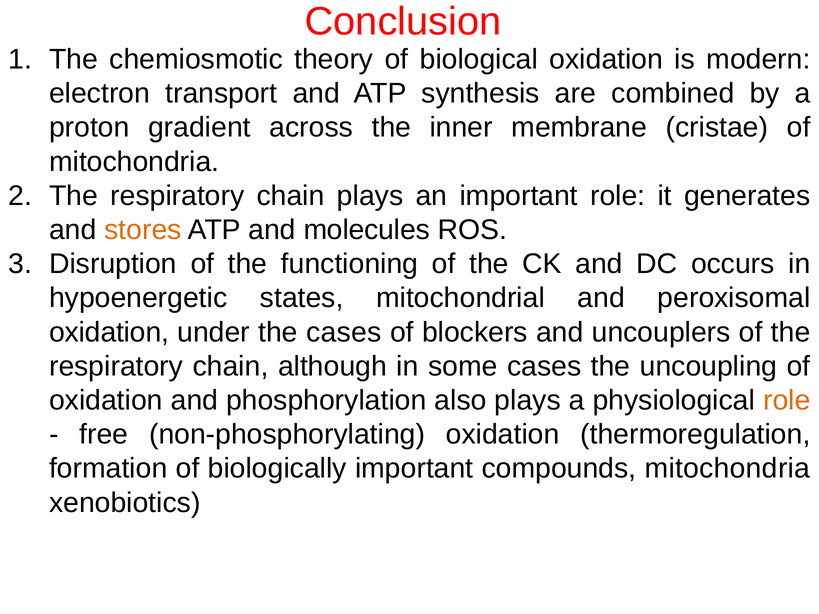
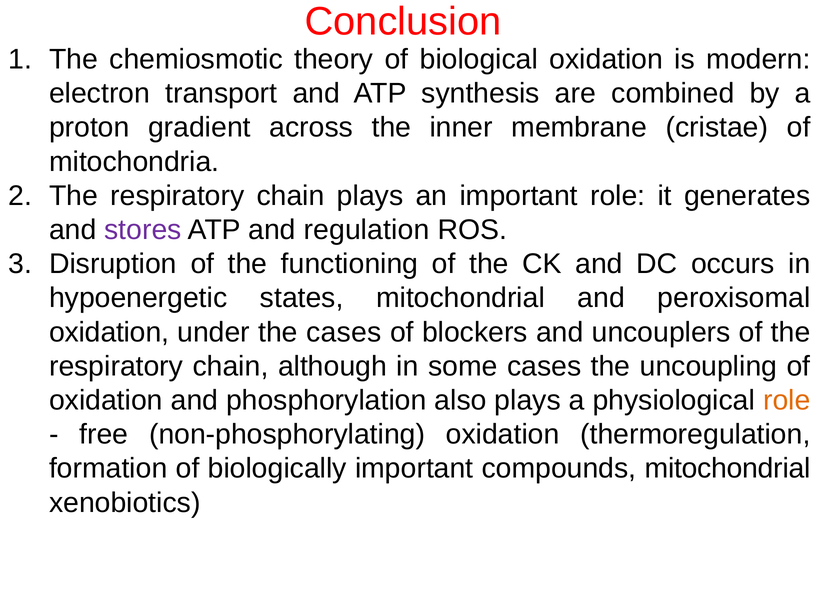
stores colour: orange -> purple (143, 230)
molecules: molecules -> regulation (367, 230)
compounds mitochondria: mitochondria -> mitochondrial (728, 469)
